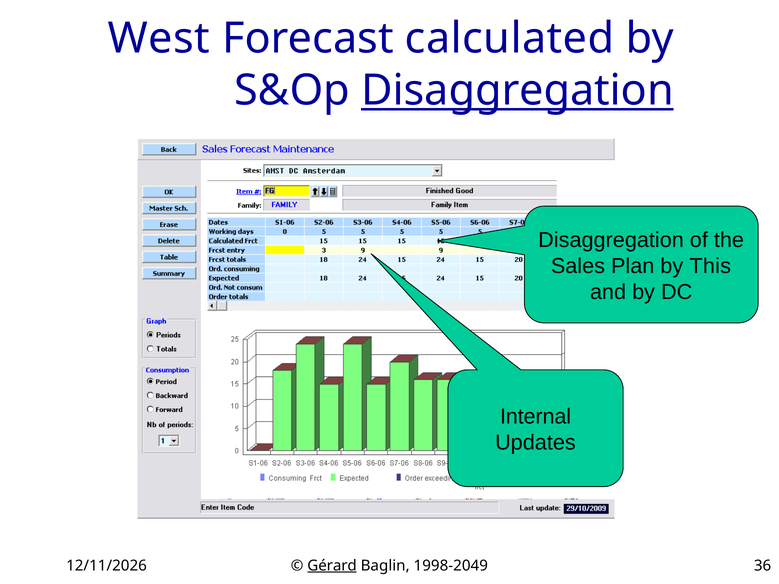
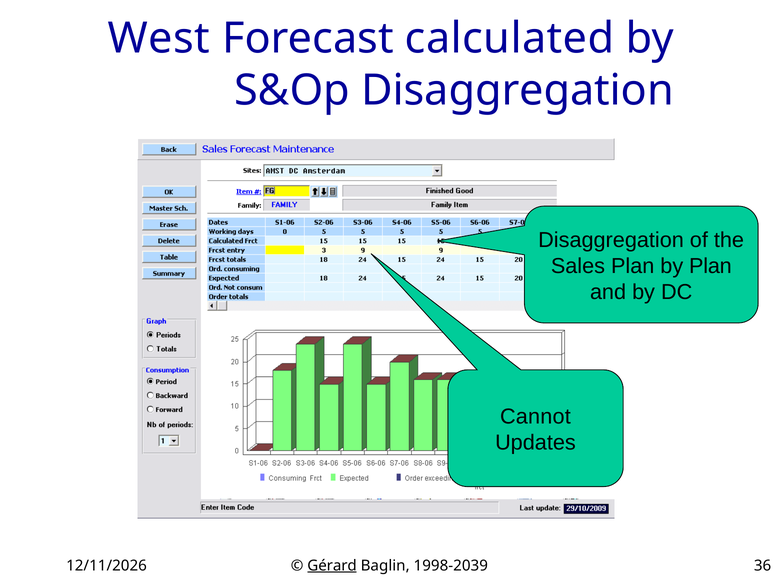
Disaggregation underline: present -> none (517, 91)
by This: This -> Plan (710, 266)
Internal: Internal -> Cannot (535, 417)
1998-2049: 1998-2049 -> 1998-2039 (451, 566)
